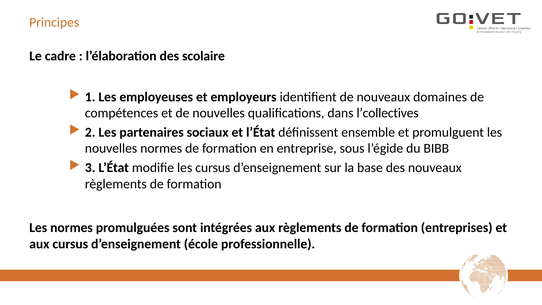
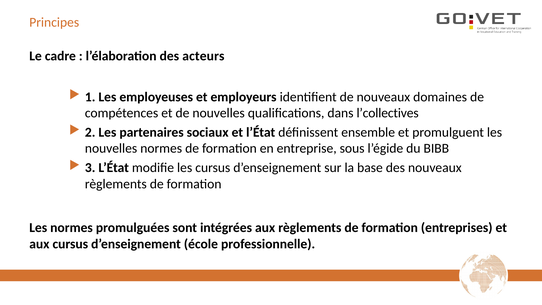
scolaire: scolaire -> acteurs (203, 56)
